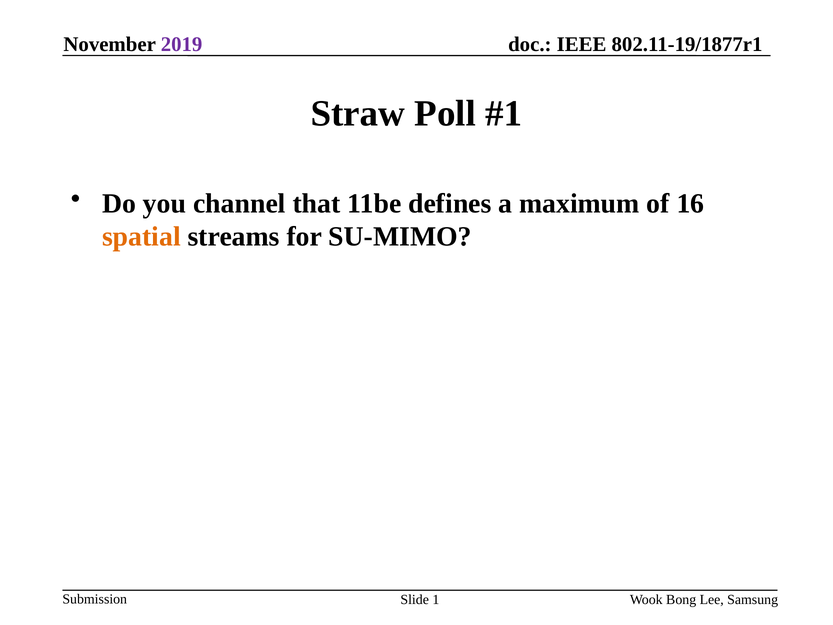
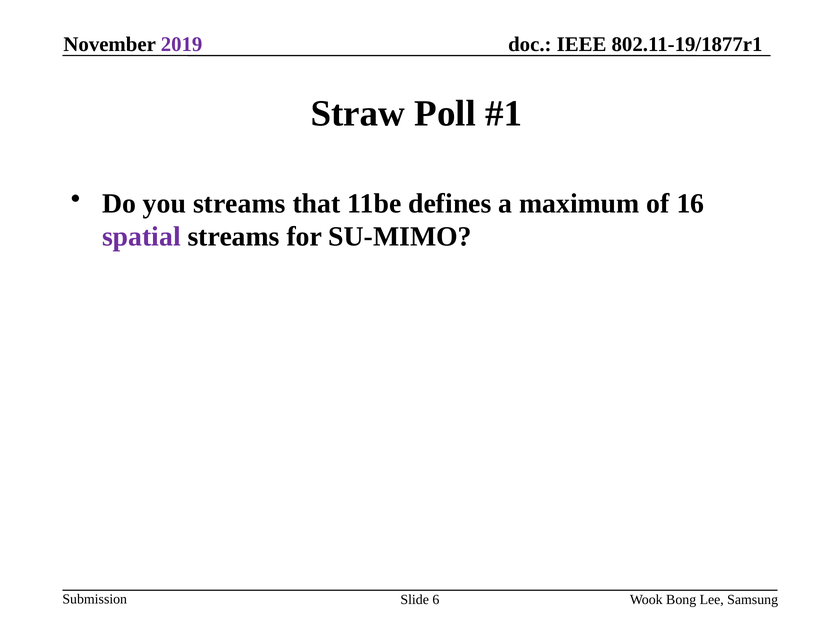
you channel: channel -> streams (239, 203)
spatial colour: orange -> purple (141, 237)
1: 1 -> 6 (436, 599)
